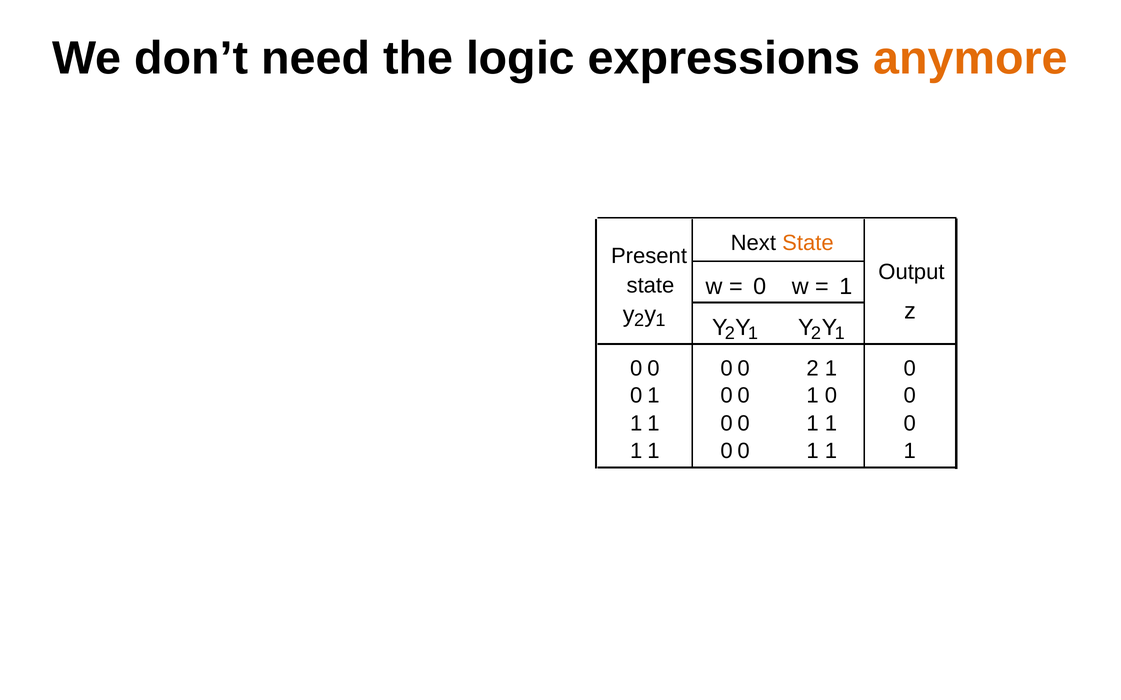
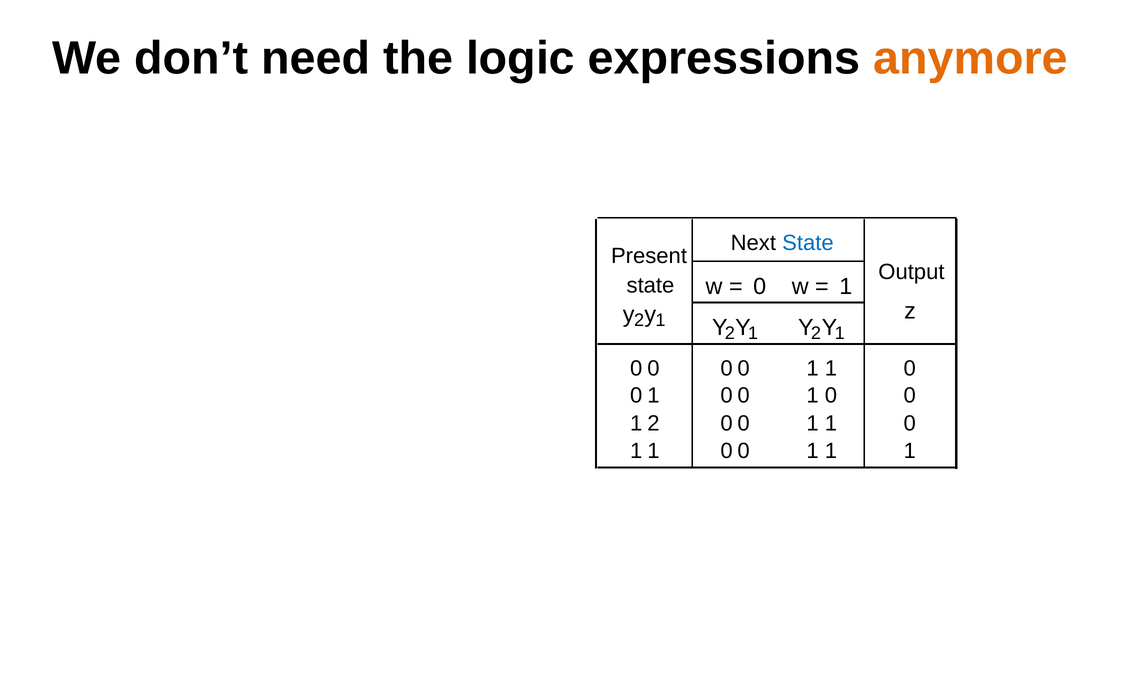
State colour: orange -> blue (808, 243)
0 0 0 2: 2 -> 1 (813, 369)
1: 1 -> 2 (653, 424)
